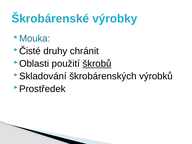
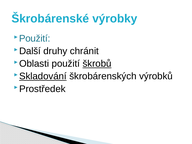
Mouka: Mouka -> Použití (35, 38)
Čisté: Čisté -> Další (30, 51)
Skladování underline: none -> present (43, 76)
